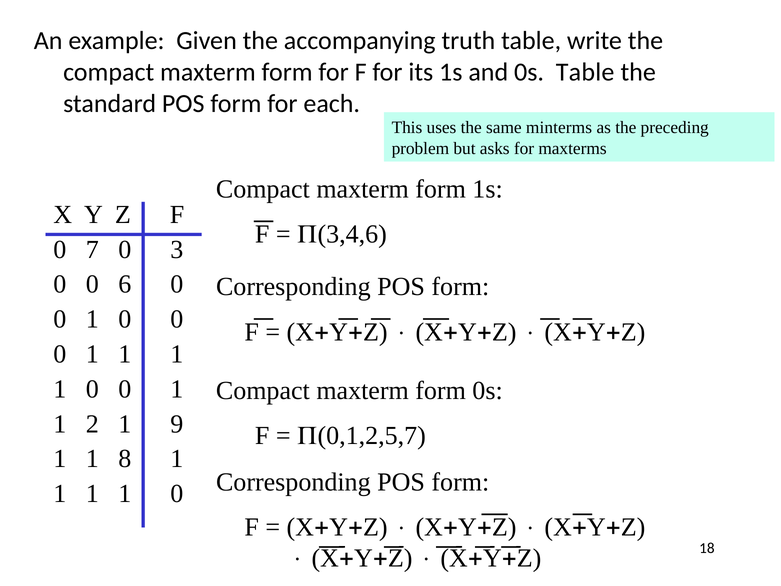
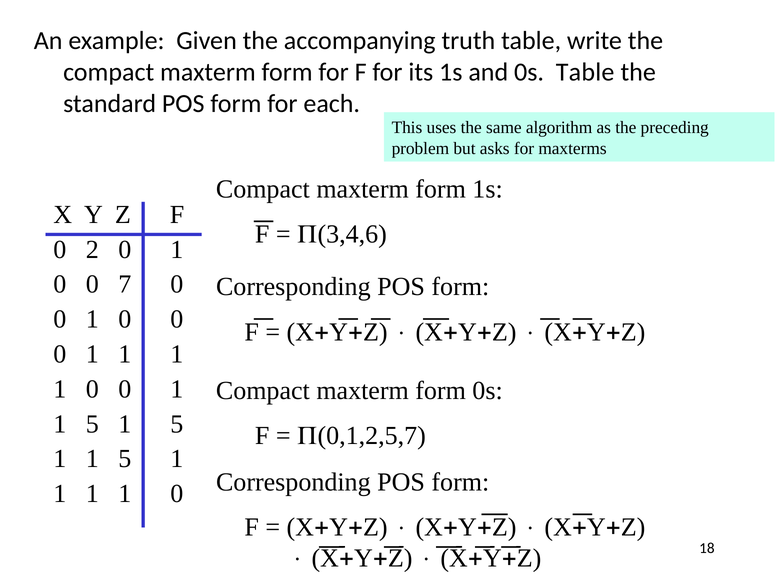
minterms: minterms -> algorithm (559, 128)
7: 7 -> 2 (92, 249)
3: 3 -> 1 (177, 249)
6: 6 -> 7 (125, 284)
2: 2 -> 5 (92, 424)
9: 9 -> 5 (177, 424)
8: 8 -> 5 (125, 459)
